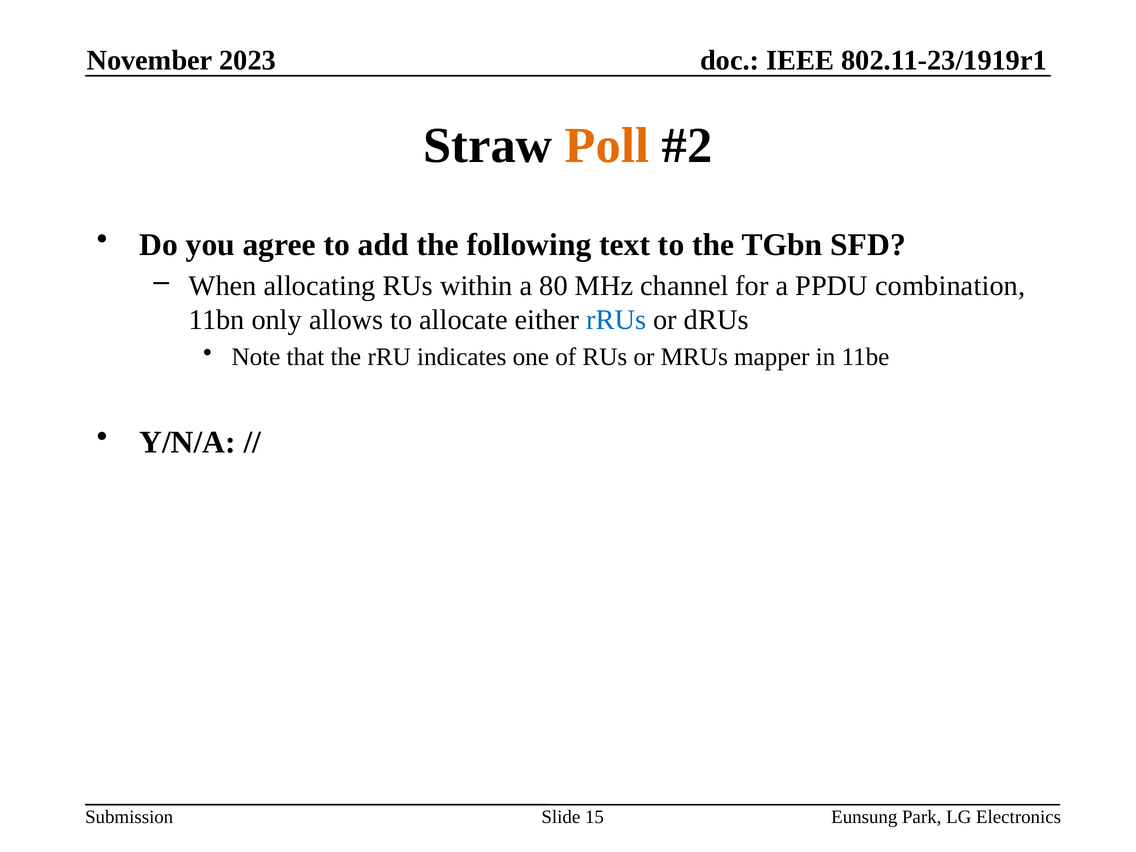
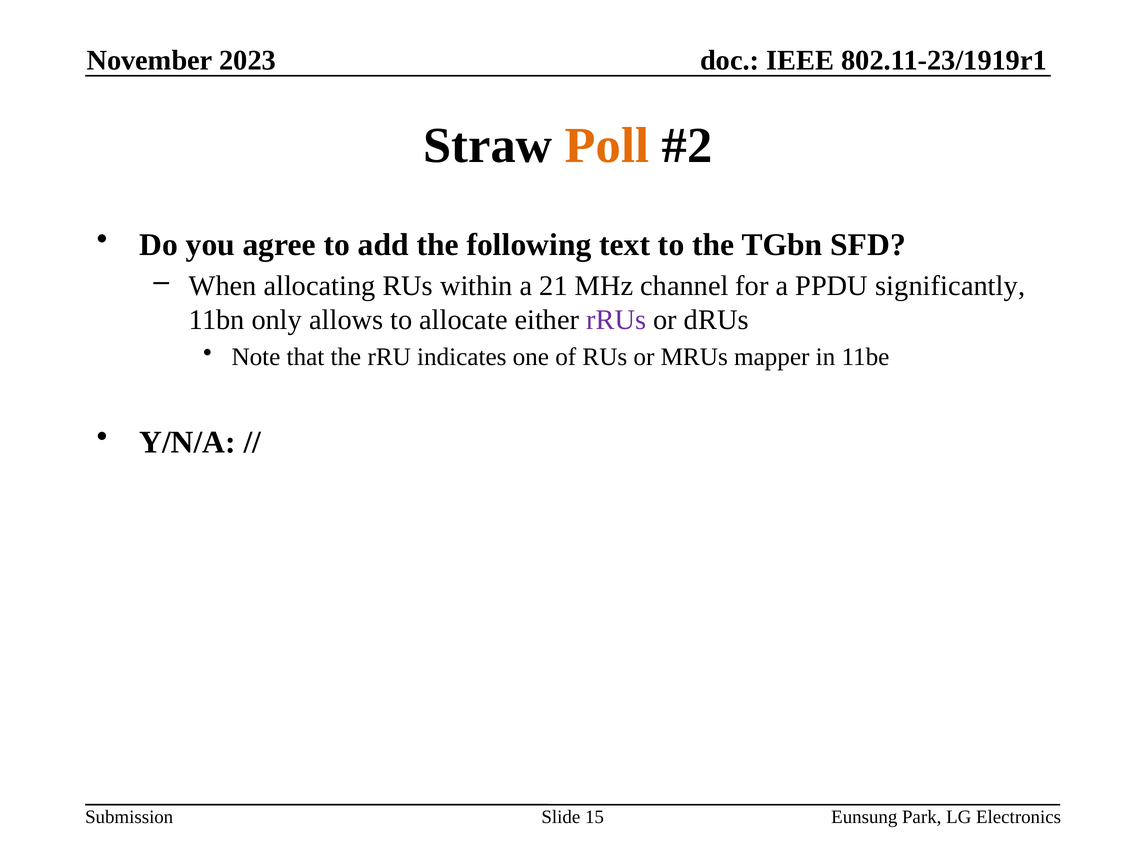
80: 80 -> 21 (554, 286)
combination: combination -> significantly (950, 286)
rRUs colour: blue -> purple (616, 320)
